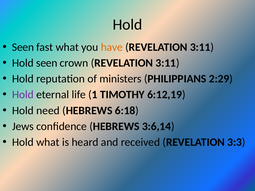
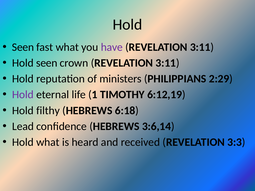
have colour: orange -> purple (112, 47)
need: need -> filthy (48, 111)
Jews: Jews -> Lead (23, 127)
